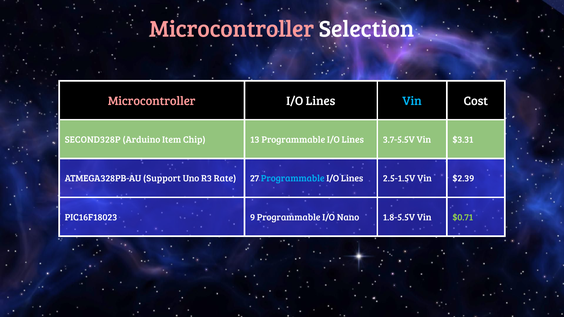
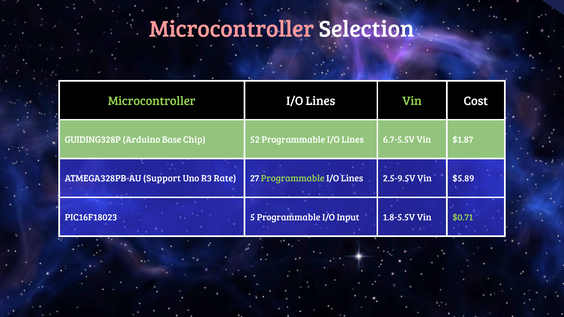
Microcontroller colour: pink -> light green (152, 101)
Vin colour: light blue -> light green (412, 101)
SECOND328P: SECOND328P -> GUIDING328P (93, 140)
Item: Item -> Base (172, 140)
13: 13 -> 52 (255, 140)
3.7-5.5V: 3.7-5.5V -> 6.7-5.5V (399, 140)
$3.31: $3.31 -> $1.87 (463, 140)
Programmable colour: light blue -> light green (293, 179)
2.5-1.5V: 2.5-1.5V -> 2.5-9.5V (399, 179)
$2.39: $2.39 -> $5.89 (463, 179)
9: 9 -> 5 (252, 218)
Nano: Nano -> Input (348, 218)
